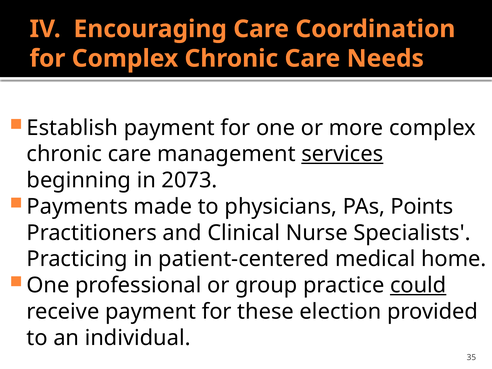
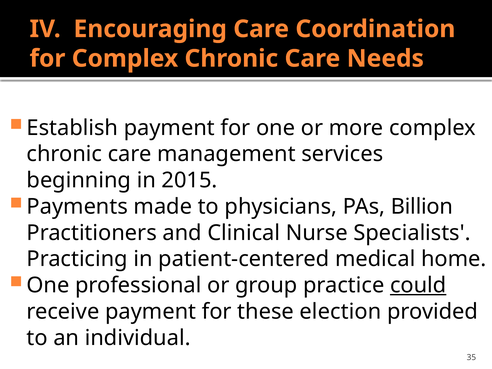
services underline: present -> none (342, 154)
2073: 2073 -> 2015 (190, 180)
Points: Points -> Billion (422, 207)
